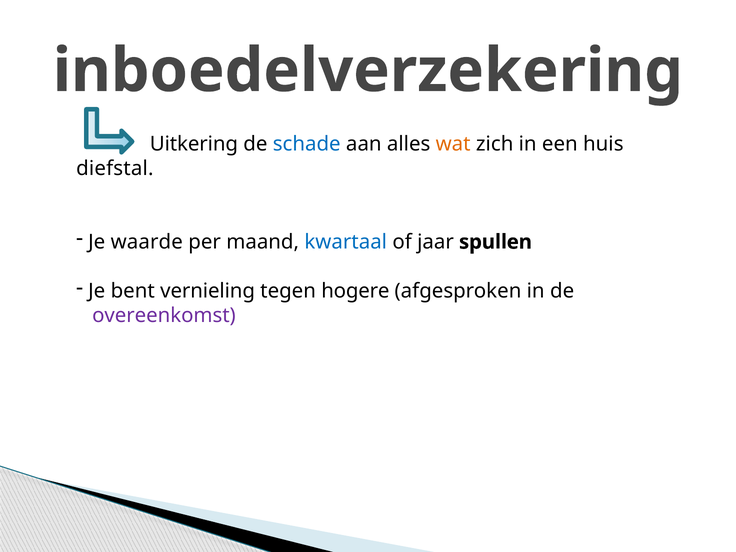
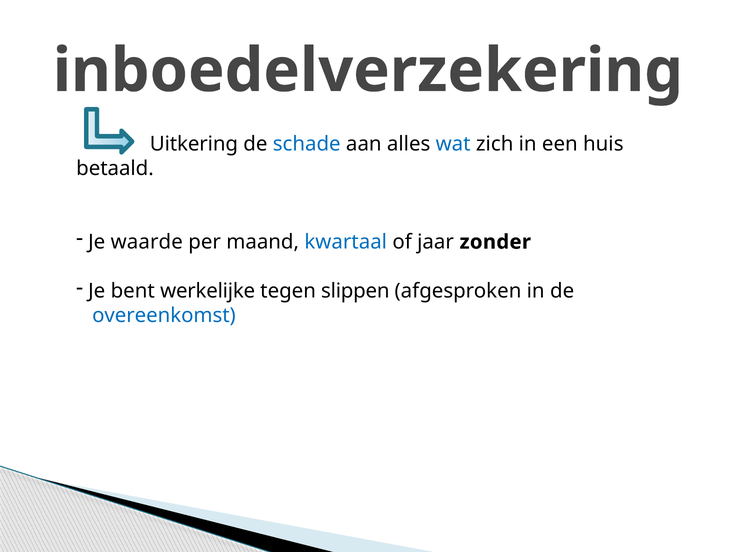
wat colour: orange -> blue (453, 144)
diefstal: diefstal -> betaald (115, 168)
spullen: spullen -> zonder (495, 242)
vernieling: vernieling -> werkelijke (208, 291)
hogere: hogere -> slippen (355, 291)
overeenkomst colour: purple -> blue (164, 316)
